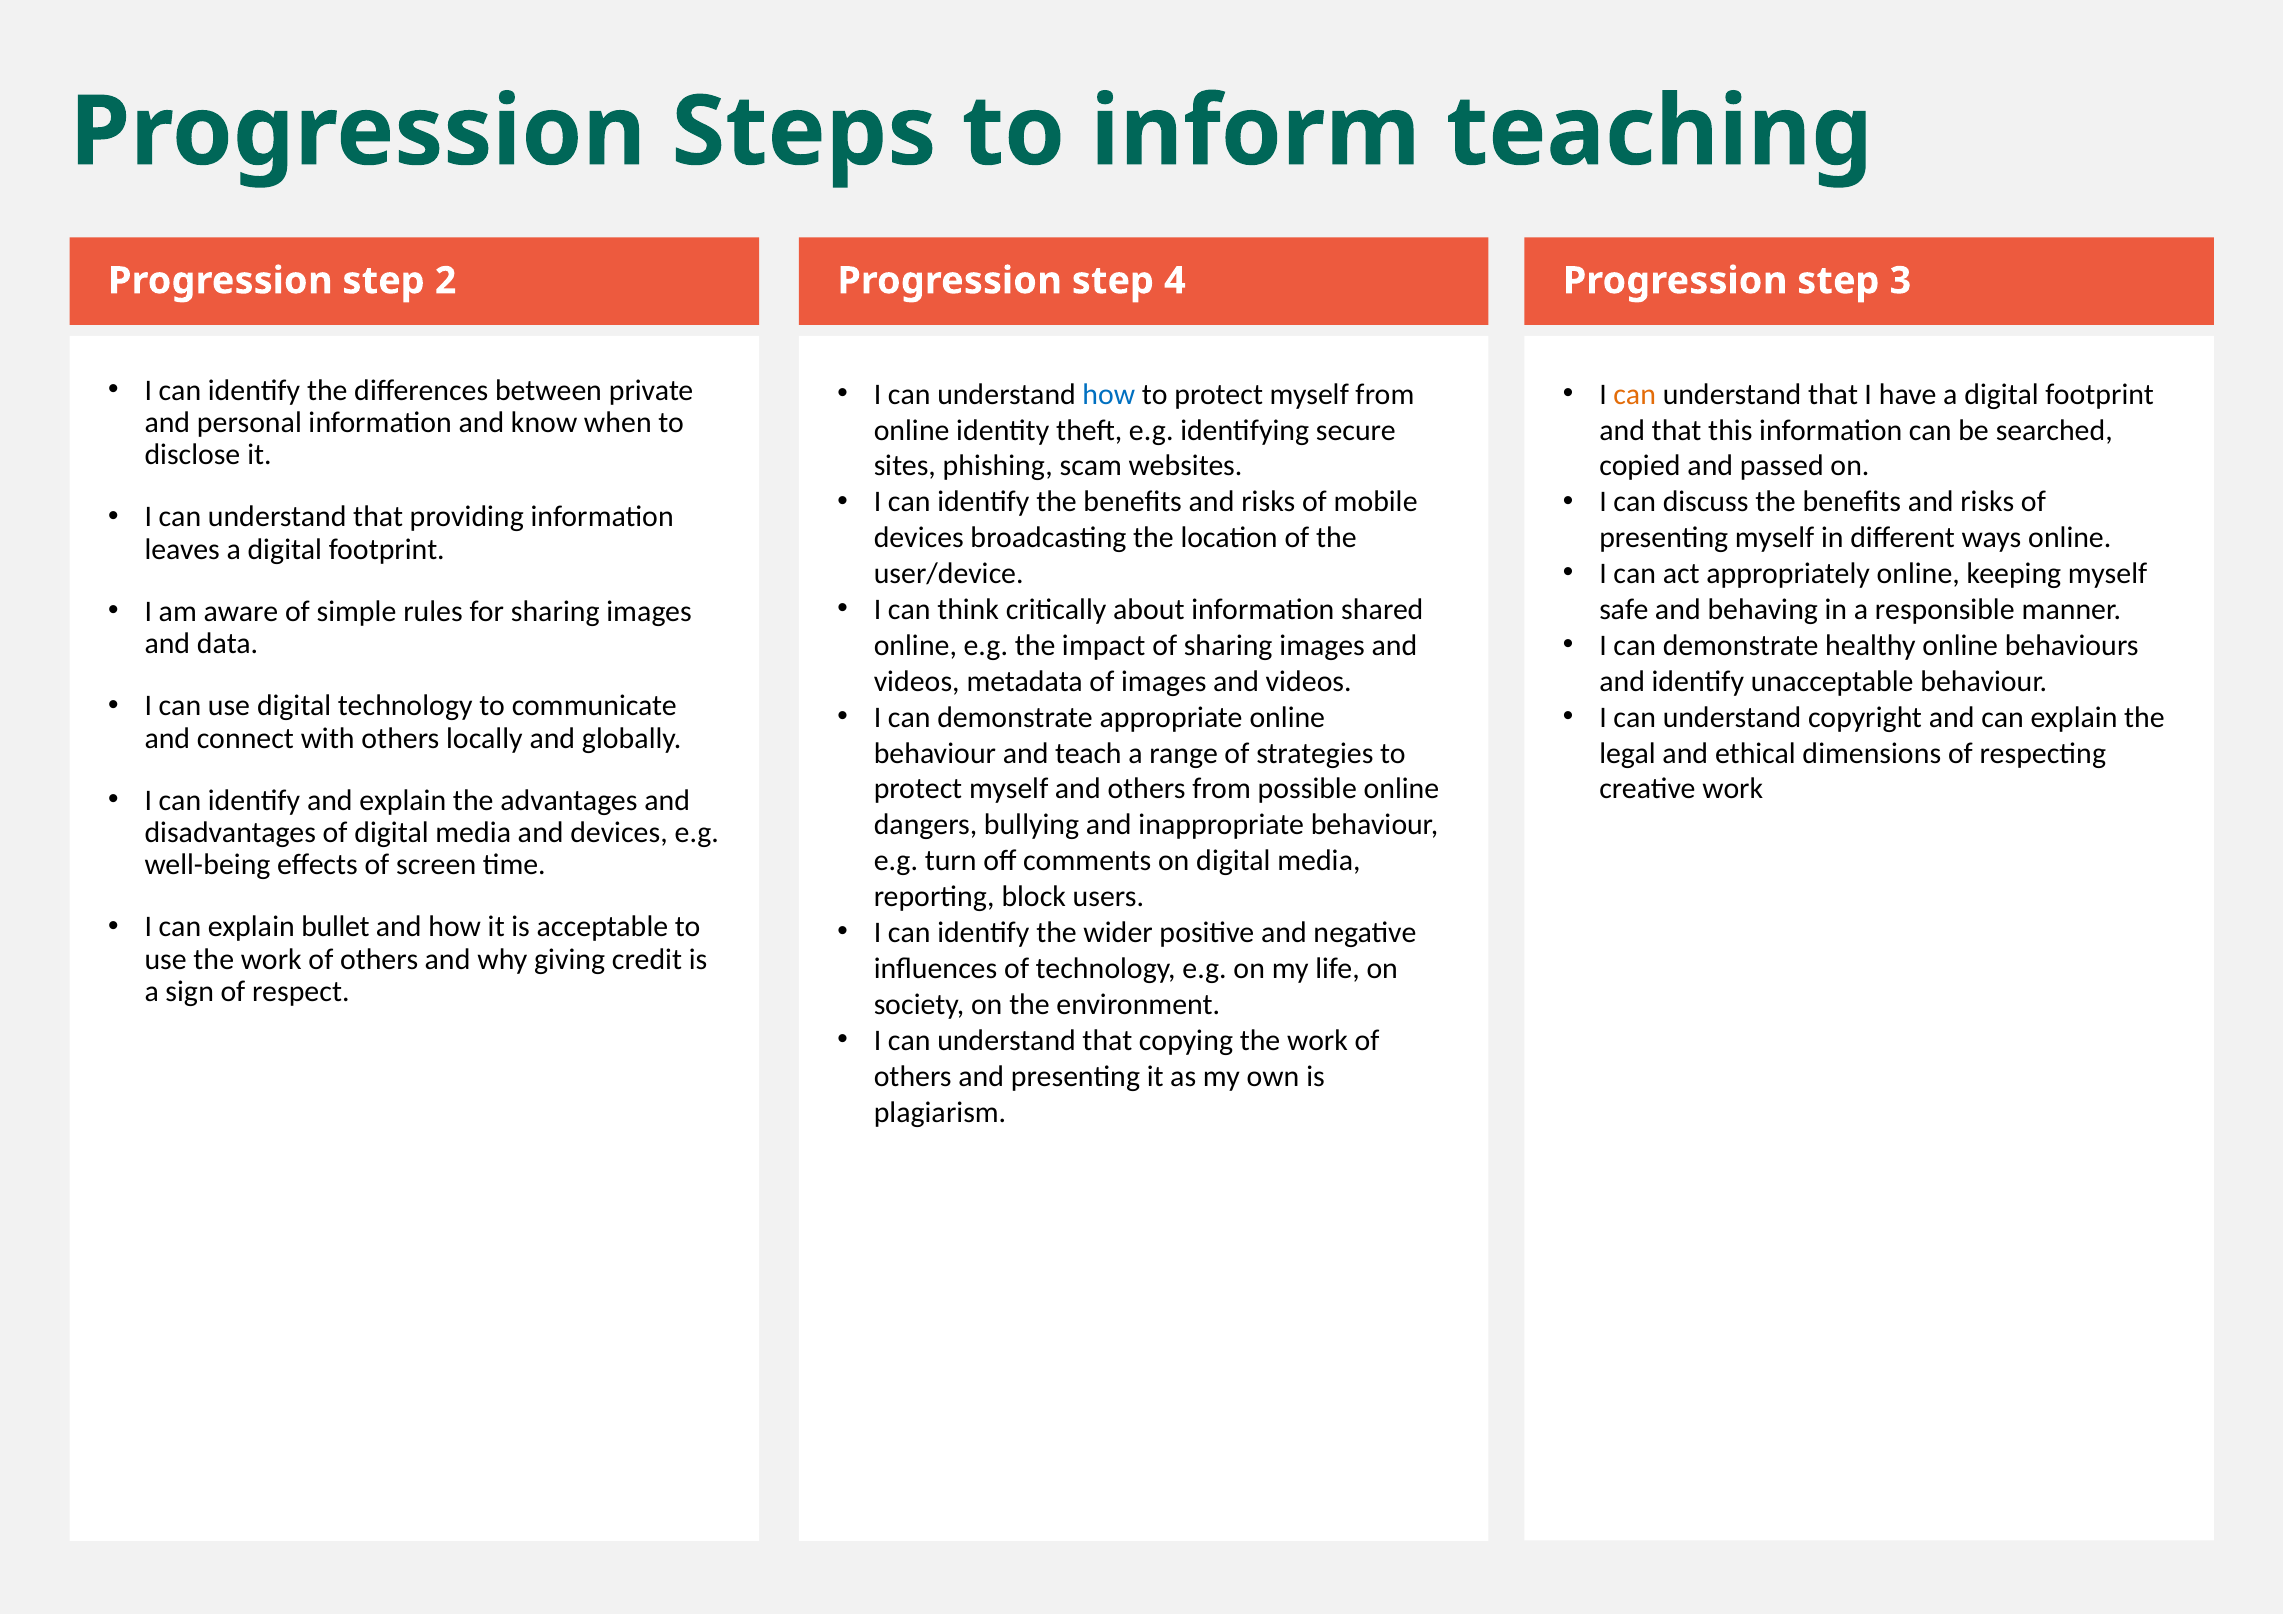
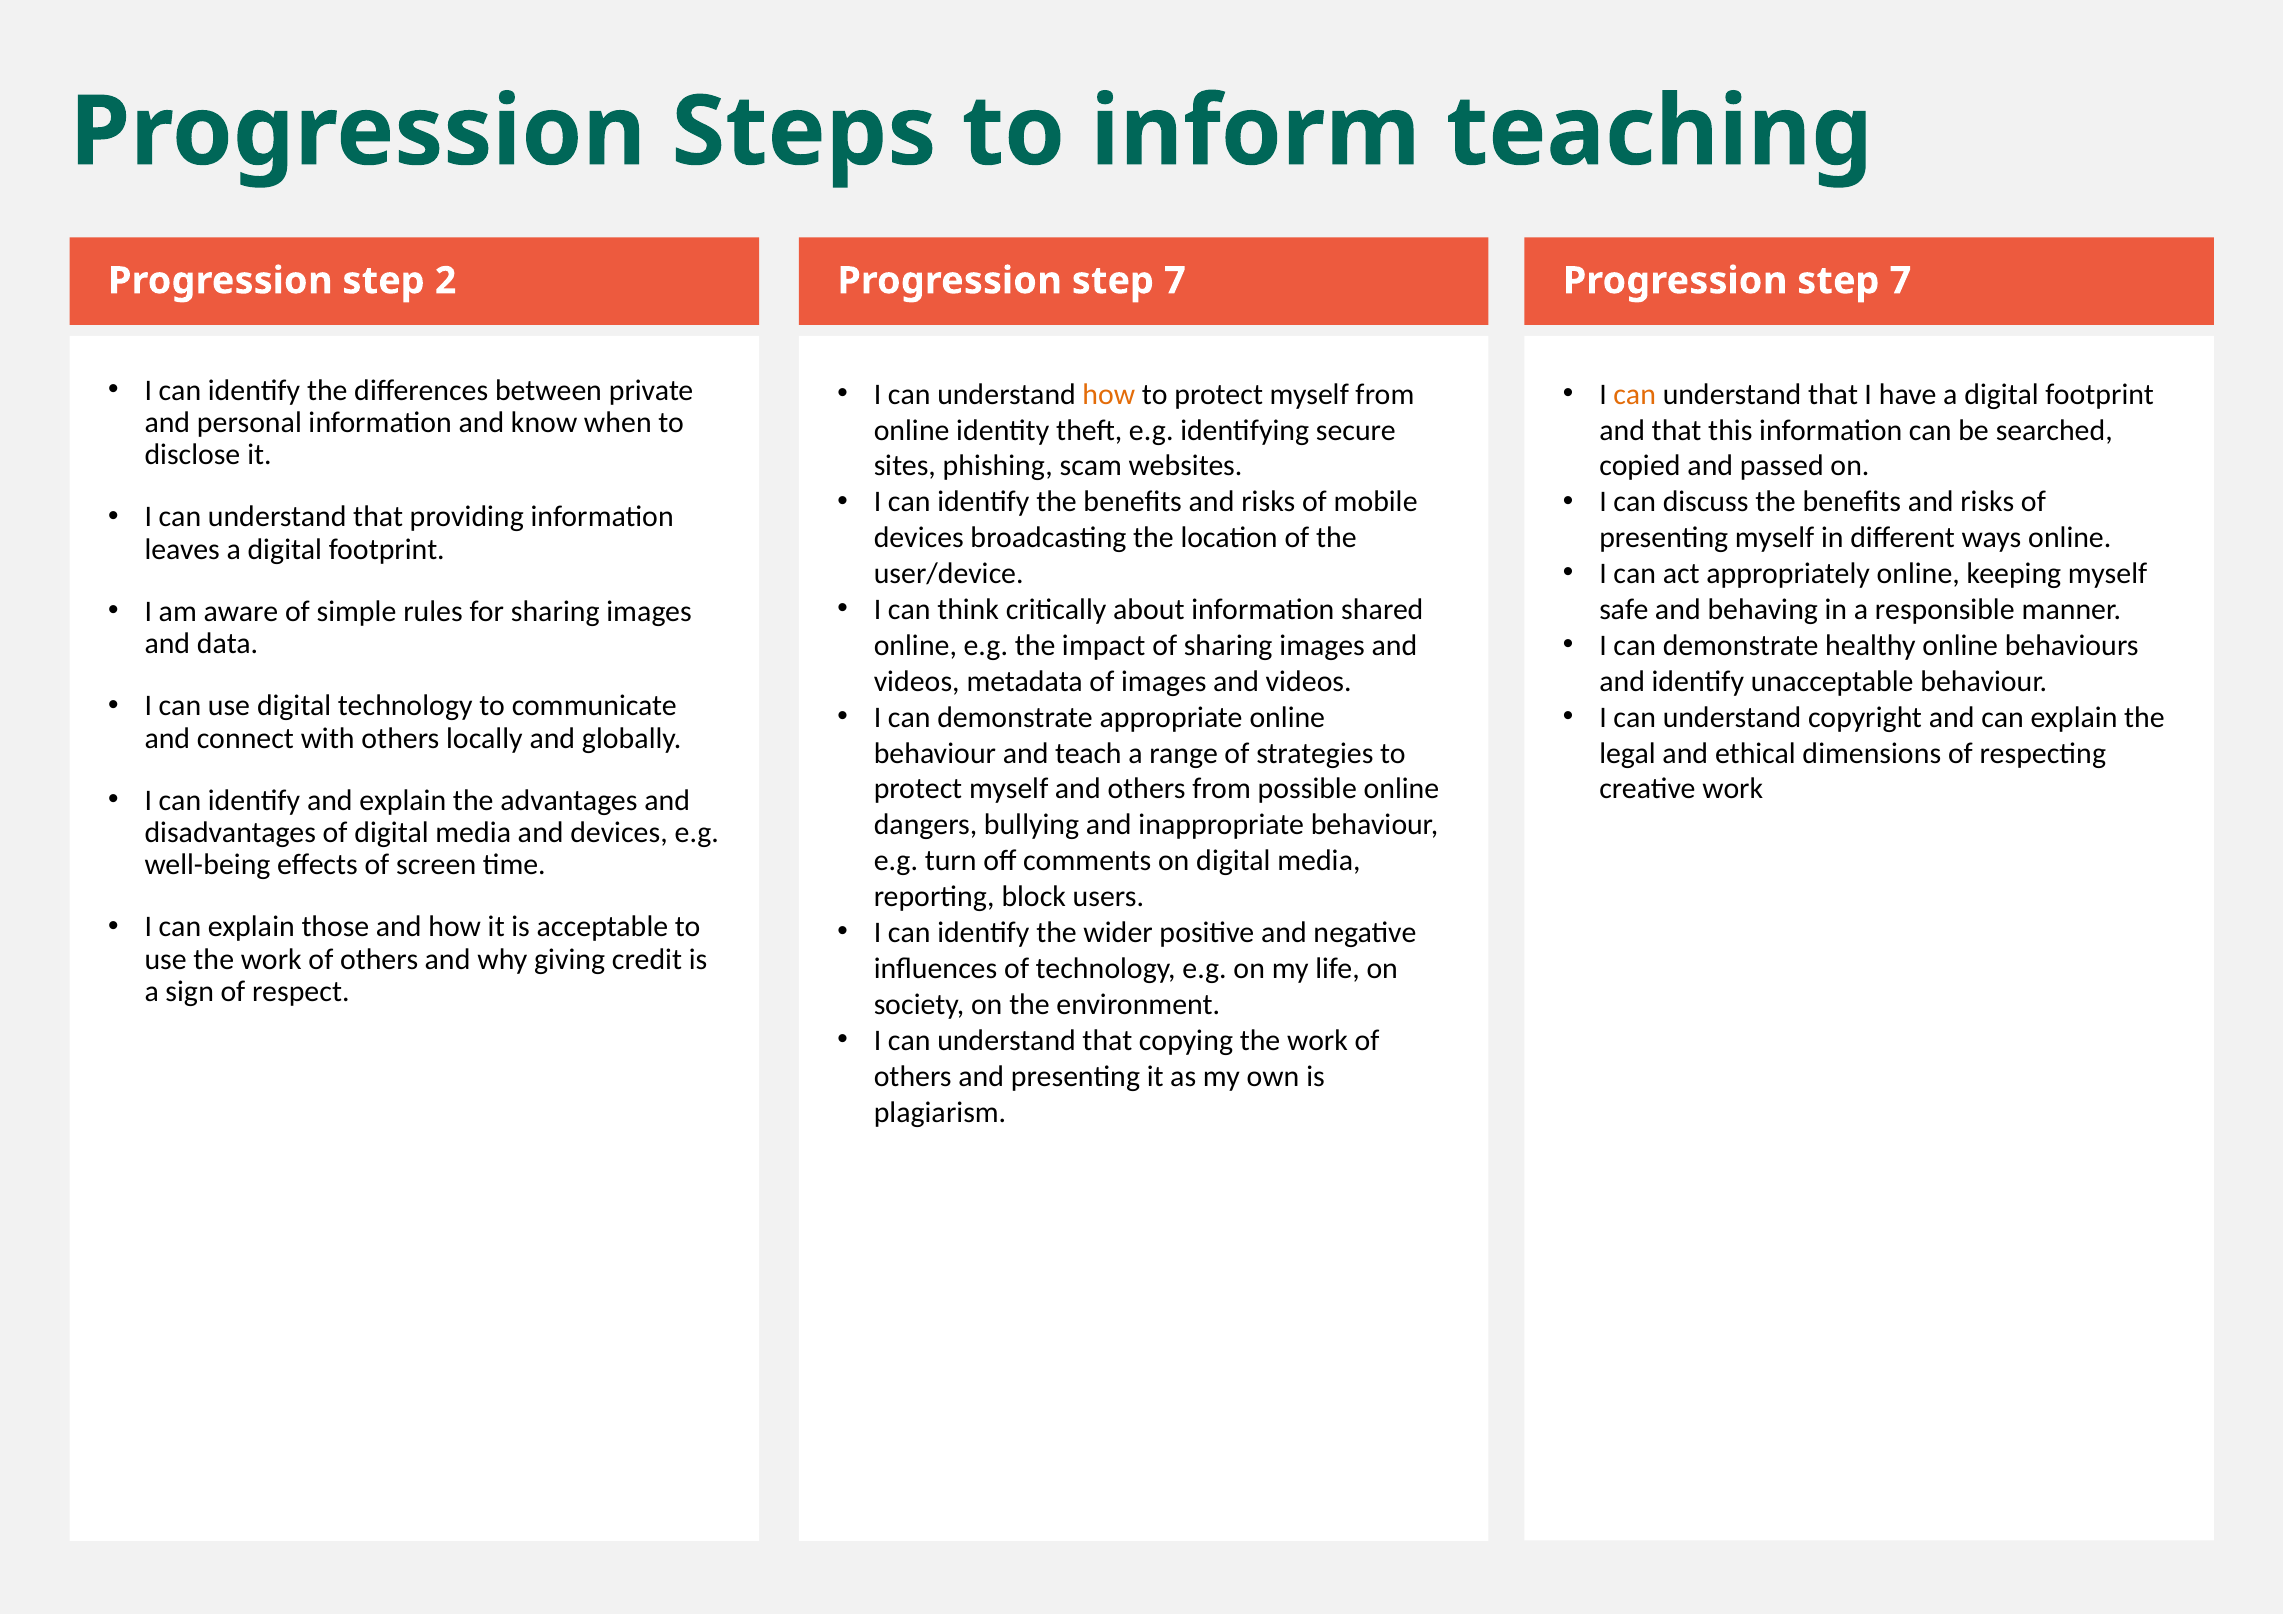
4: 4 -> 7 (1175, 281)
3: 3 -> 7 (1900, 281)
how colour: blue -> orange (1109, 394)
bullet: bullet -> those (335, 927)
